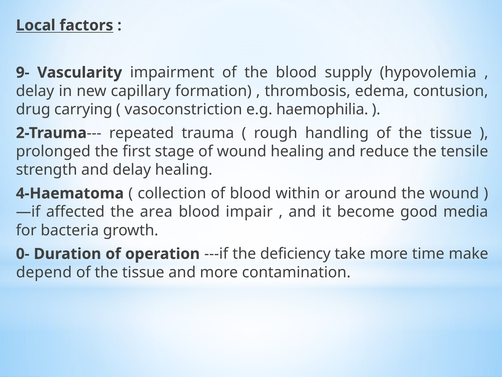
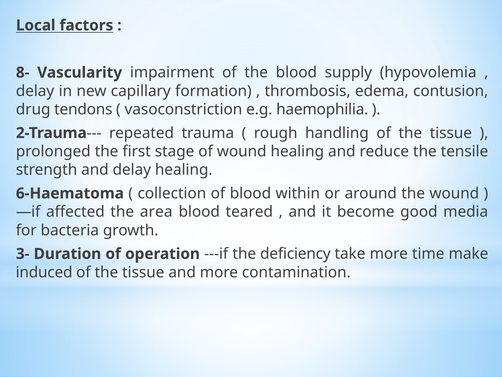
9-: 9- -> 8- (23, 72)
carrying: carrying -> tendons (83, 109)
4-Haematoma: 4-Haematoma -> 6-Haematoma (70, 193)
impair: impair -> teared (249, 212)
0-: 0- -> 3- (23, 254)
depend: depend -> induced (44, 272)
